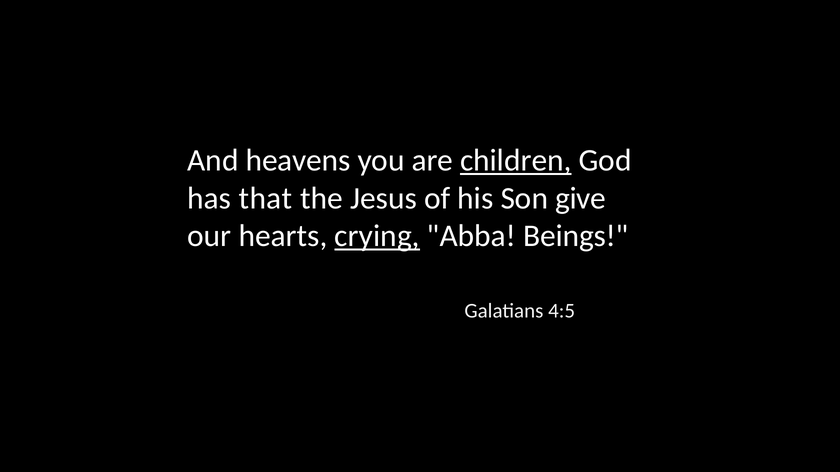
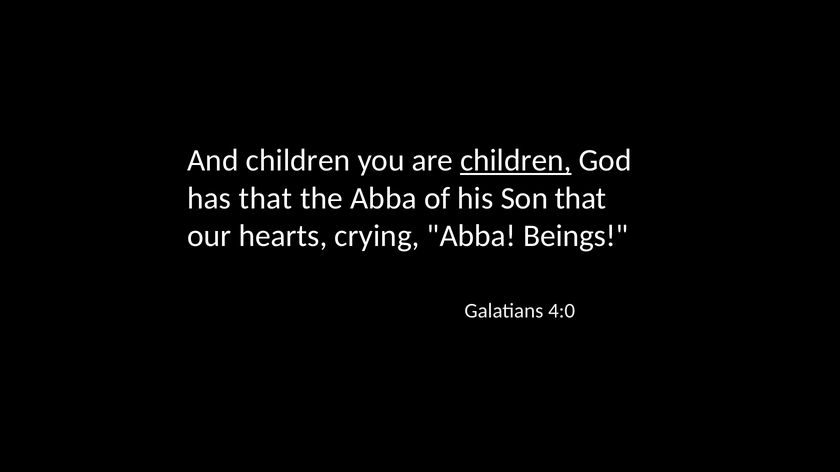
And heavens: heavens -> children (298, 161)
the Jesus: Jesus -> Abba (383, 198)
Son give: give -> that (581, 198)
crying underline: present -> none (377, 236)
4:5: 4:5 -> 4:0 (562, 311)
